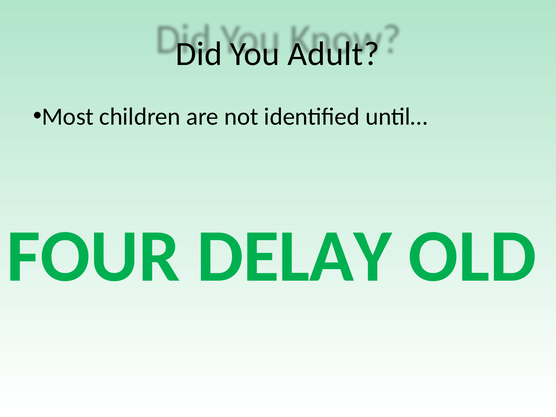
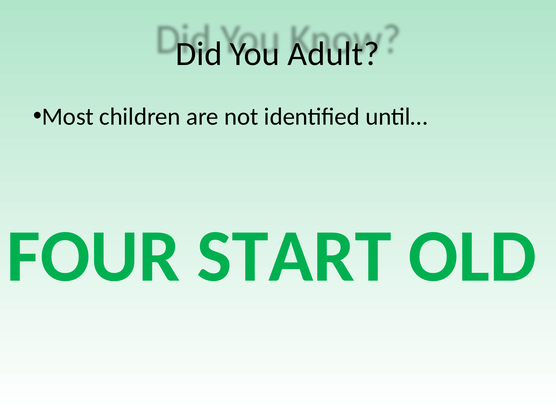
DELAY: DELAY -> START (294, 256)
